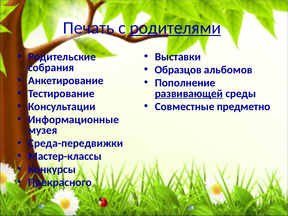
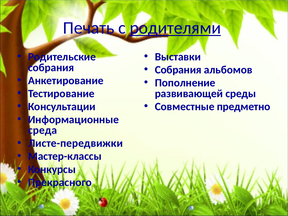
Образцов: Образцов -> Собрания (178, 70)
развивающей underline: present -> none (189, 94)
музея: музея -> среда (43, 130)
Среда-передвижки: Среда-передвижки -> Листе-передвижки (76, 143)
